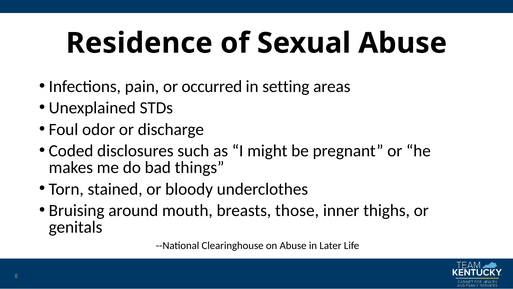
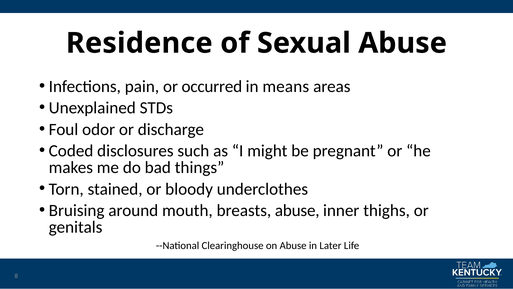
setting: setting -> means (286, 86)
breasts those: those -> abuse (297, 210)
